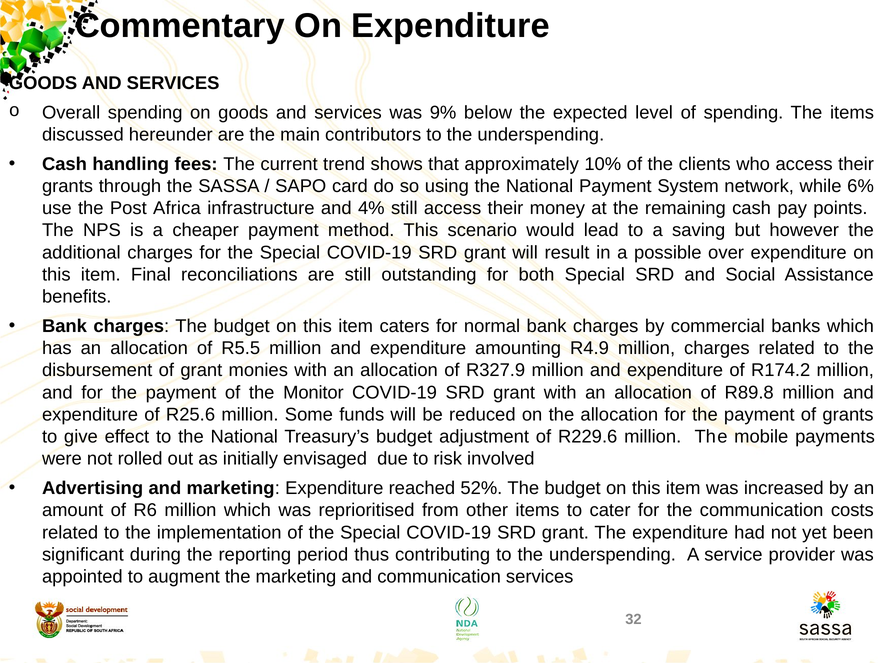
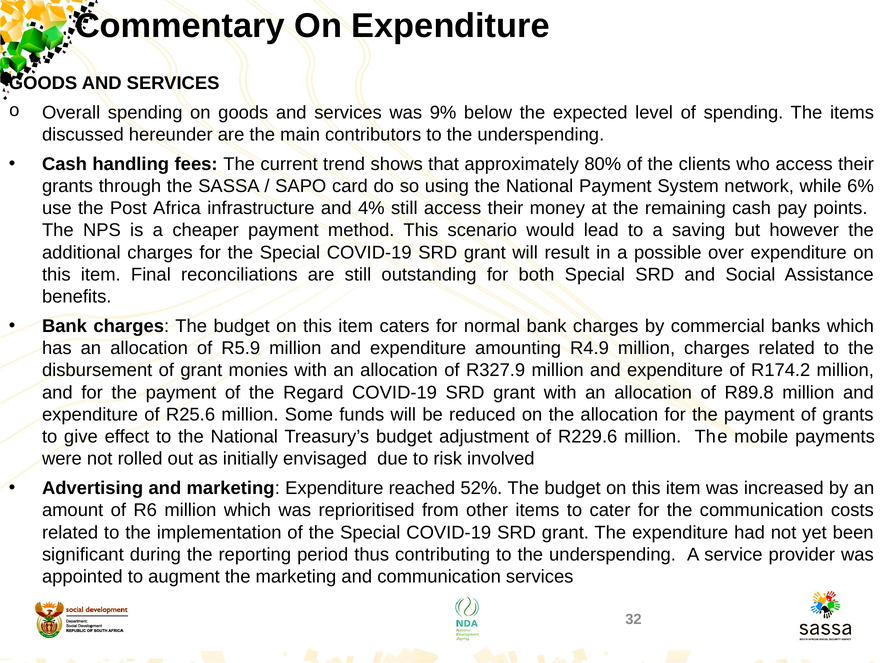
10%: 10% -> 80% (603, 164)
R5.5: R5.5 -> R5.9 (241, 348)
Monitor: Monitor -> Regard (313, 392)
